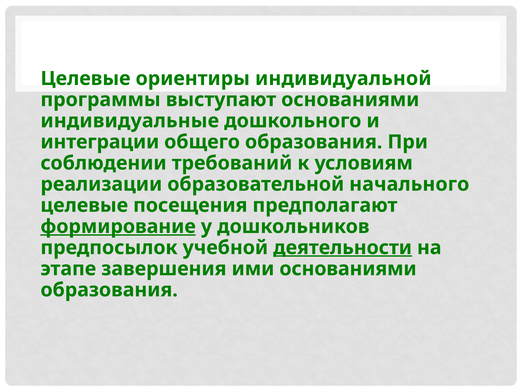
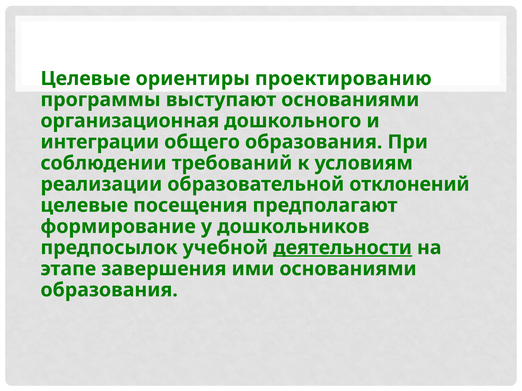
индивидуальной: индивидуальной -> проектированию (343, 79)
индивидуальные: индивидуальные -> организационная (130, 121)
начального: начального -> отклонений (409, 184)
формирование underline: present -> none (118, 227)
